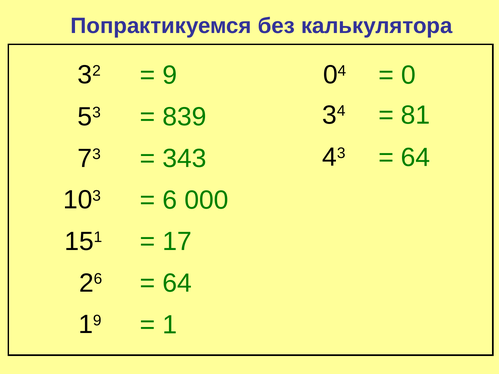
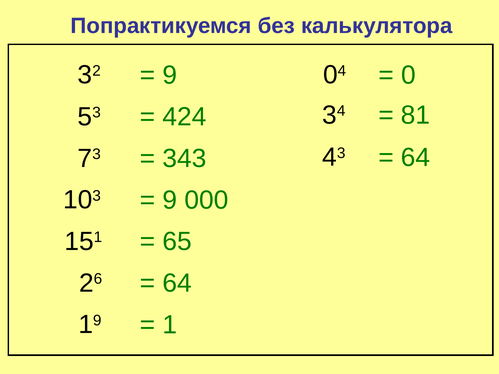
839: 839 -> 424 (185, 117)
6: 6 -> 9 (170, 200)
17: 17 -> 65 (177, 242)
